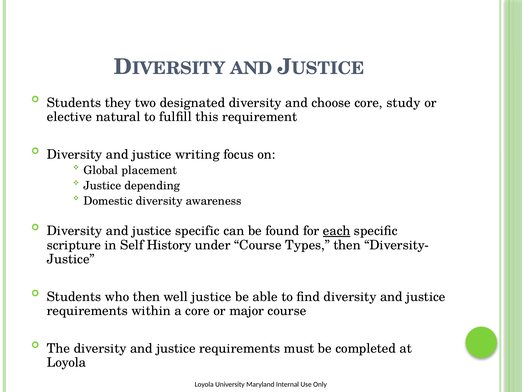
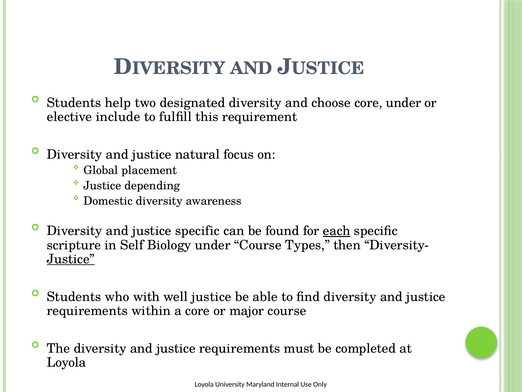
they: they -> help (118, 103)
core study: study -> under (404, 103)
natural: natural -> include (118, 117)
writing: writing -> natural (197, 154)
History: History -> Biology (169, 245)
Justice underline: none -> present (71, 259)
who then: then -> with (146, 296)
